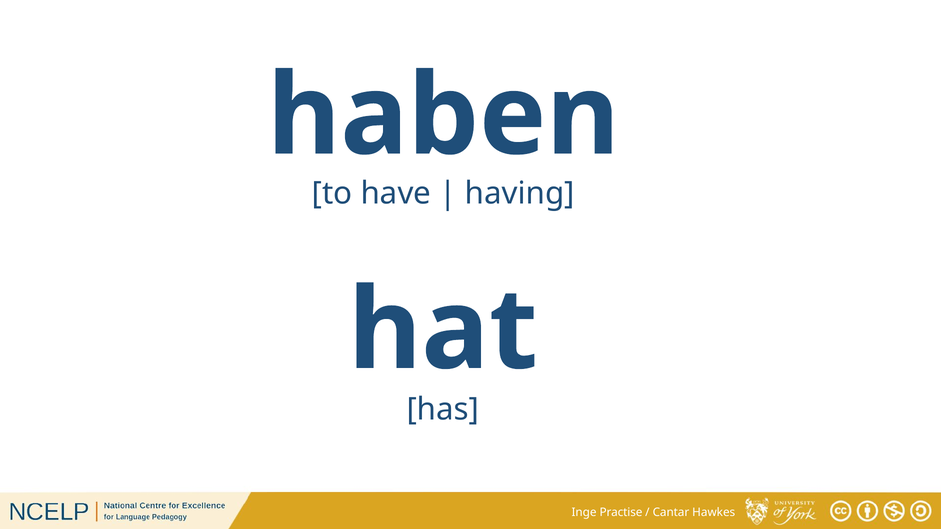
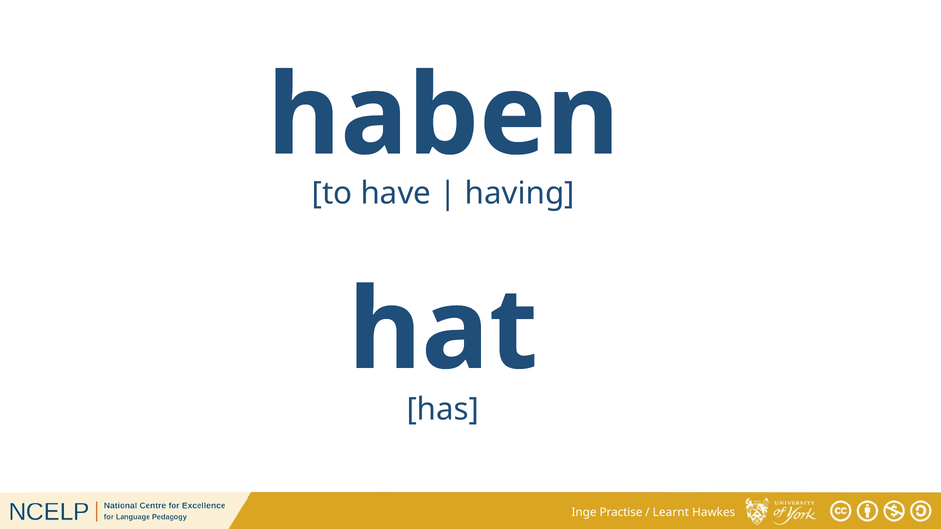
Cantar: Cantar -> Learnt (671, 513)
